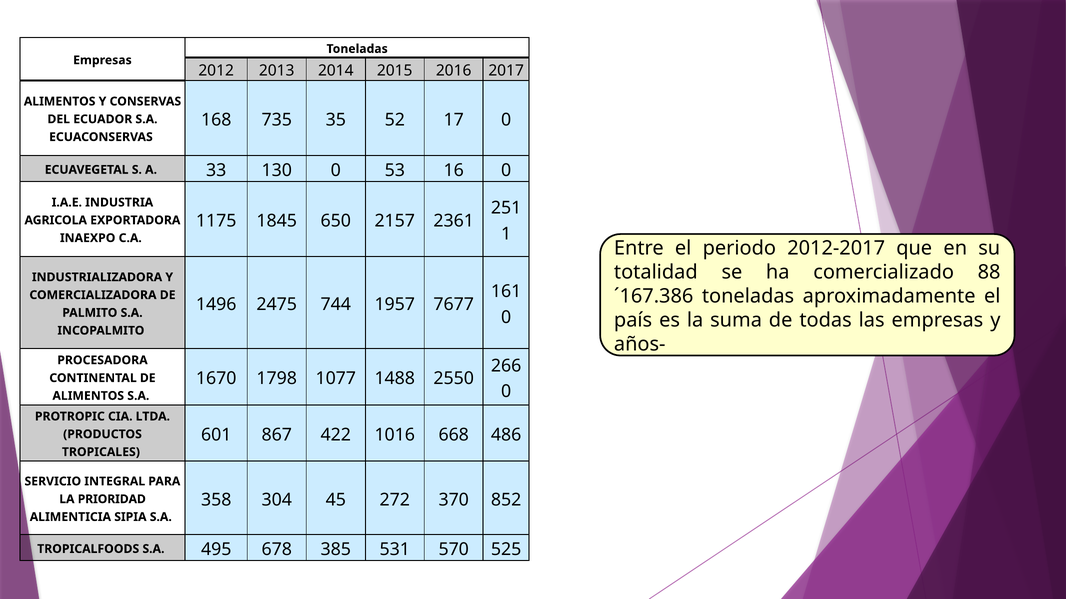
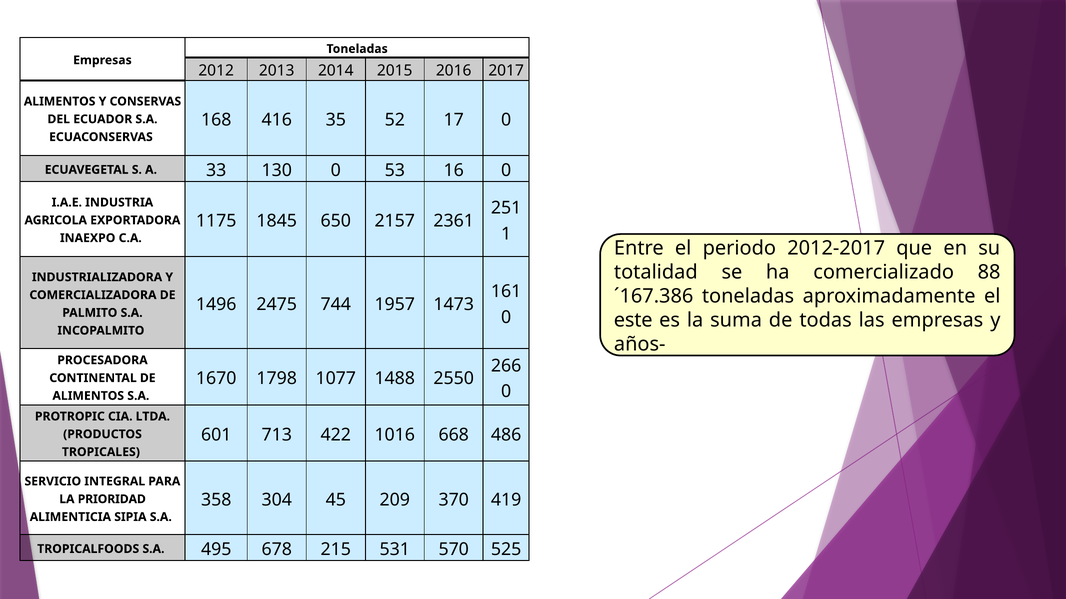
735: 735 -> 416 (277, 120)
7677: 7677 -> 1473 (454, 305)
país: país -> este (633, 320)
867: 867 -> 713 (277, 435)
272: 272 -> 209 (395, 500)
852: 852 -> 419 (506, 500)
385: 385 -> 215 (336, 550)
